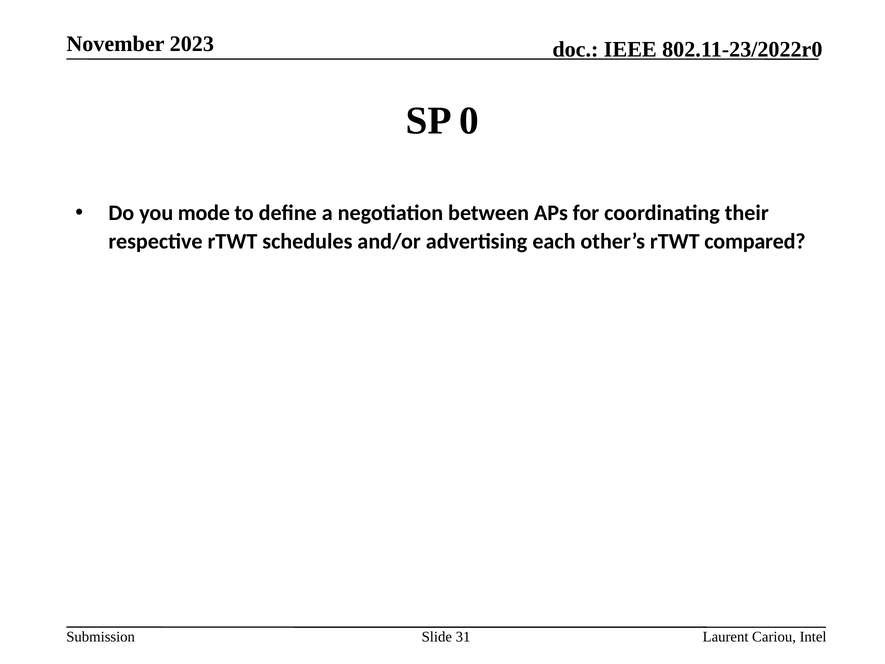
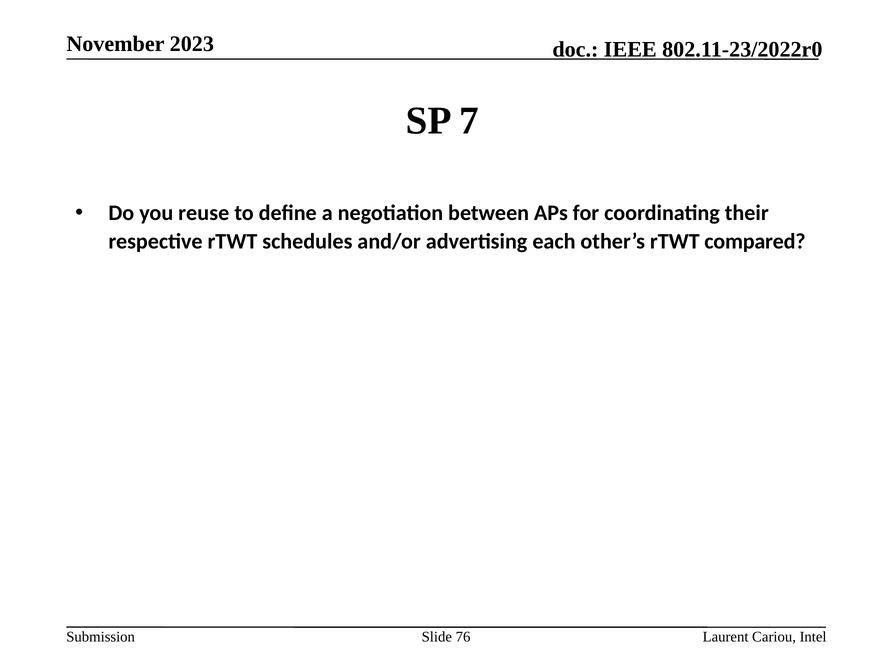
0: 0 -> 7 (469, 121)
mode: mode -> reuse (204, 213)
31: 31 -> 76 (463, 637)
